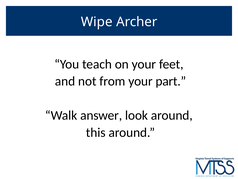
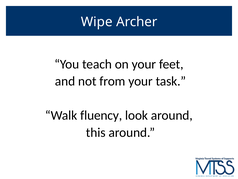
part: part -> task (171, 81)
answer: answer -> fluency (101, 115)
